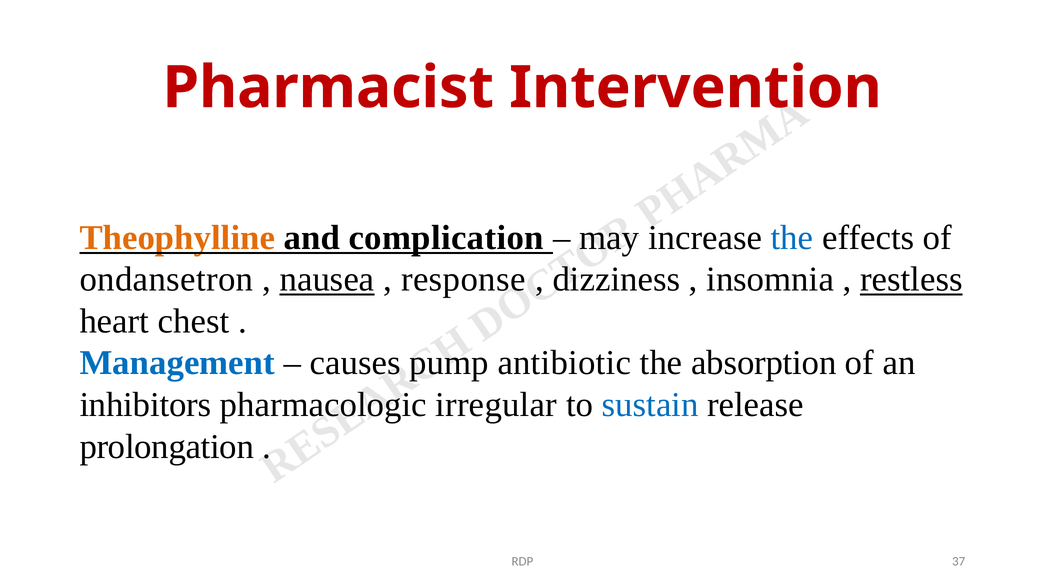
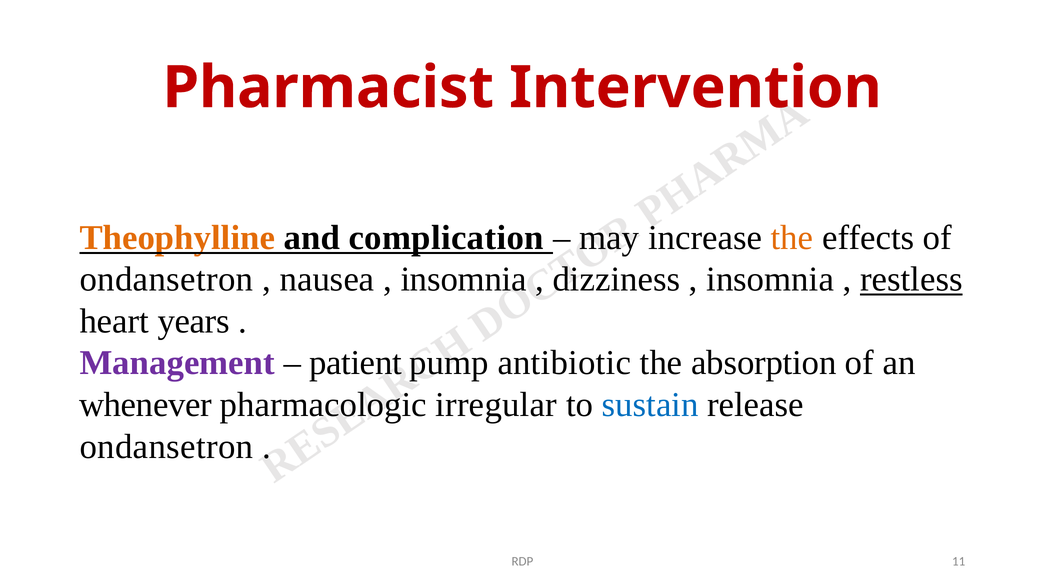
the colour: blue -> orange (792, 237)
nausea underline: present -> none (327, 279)
response: response -> insomnia (464, 279)
chest: chest -> years (194, 321)
Management colour: blue -> purple (177, 363)
causes: causes -> patient (356, 363)
inhibitors: inhibitors -> whenever (145, 405)
prolongation: prolongation -> ondansetron (166, 446)
37: 37 -> 11 (959, 561)
